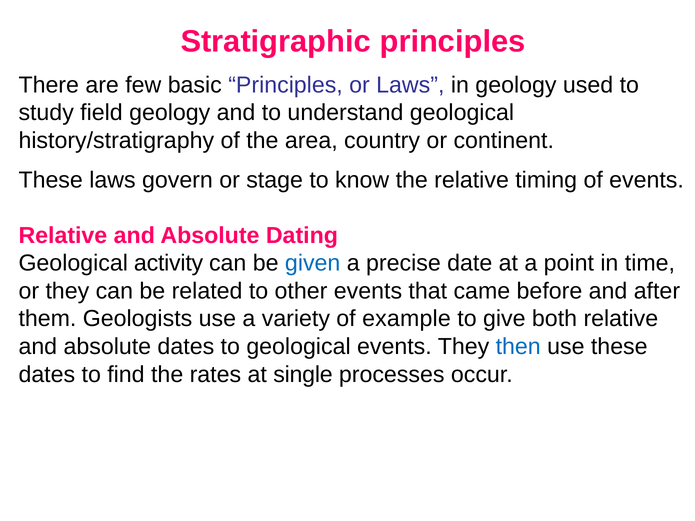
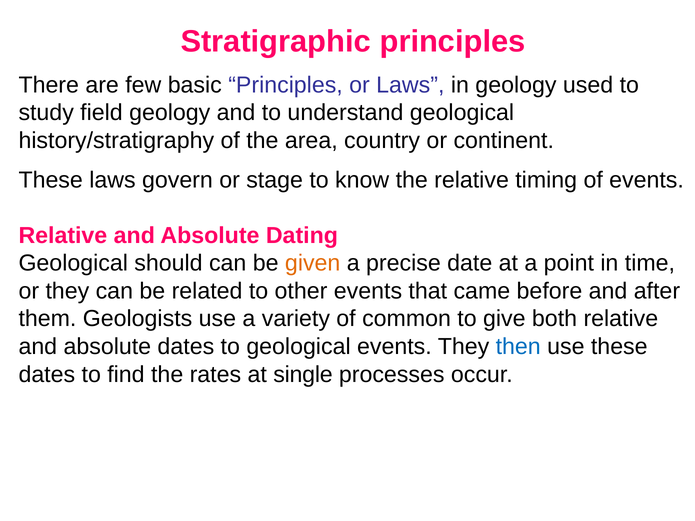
activity: activity -> should (168, 263)
given colour: blue -> orange (313, 263)
example: example -> common (407, 319)
